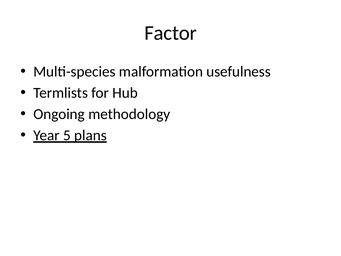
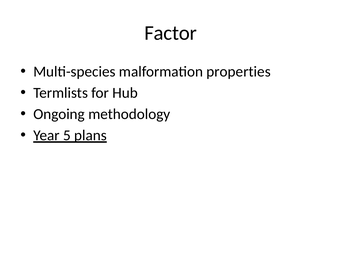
usefulness: usefulness -> properties (239, 72)
